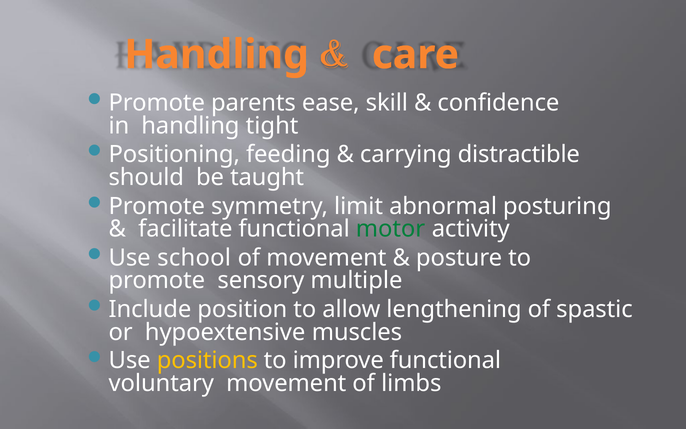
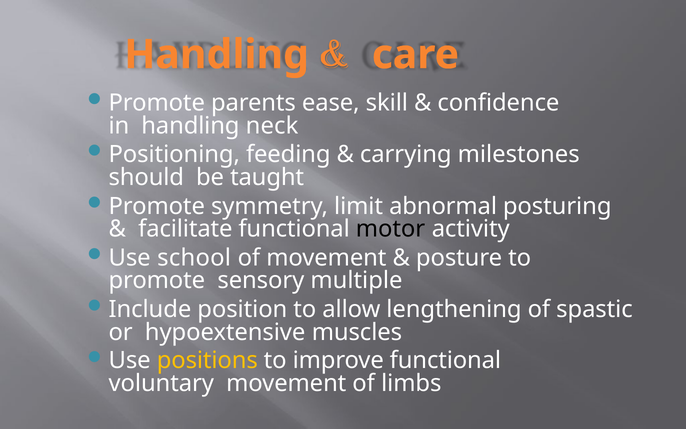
tight: tight -> neck (272, 126)
distractible: distractible -> milestones (519, 155)
motor colour: green -> black (390, 229)
